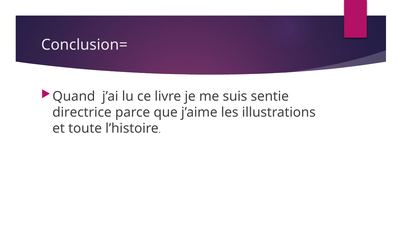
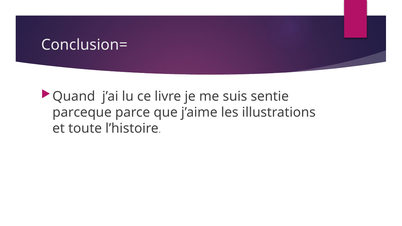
directrice: directrice -> parceque (82, 112)
